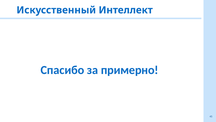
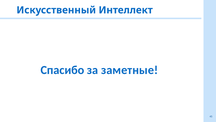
примерно: примерно -> заметные (130, 70)
